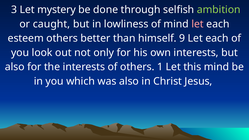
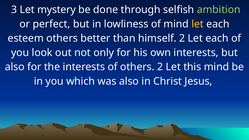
caught: caught -> perfect (51, 24)
let colour: pink -> yellow (198, 24)
himself 9: 9 -> 2 (182, 38)
others 1: 1 -> 2 (160, 67)
